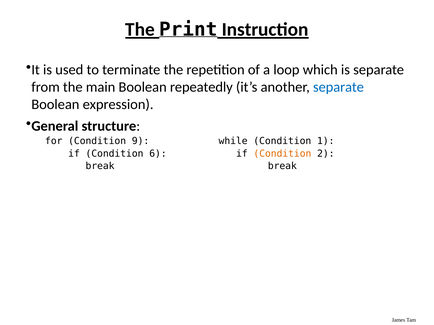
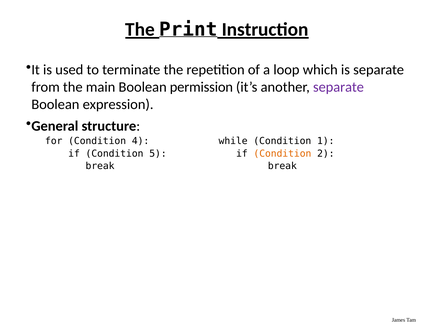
repeatedly: repeatedly -> permission (201, 87)
separate colour: blue -> purple (338, 87)
9: 9 -> 4 (141, 141)
6: 6 -> 5 (158, 154)
